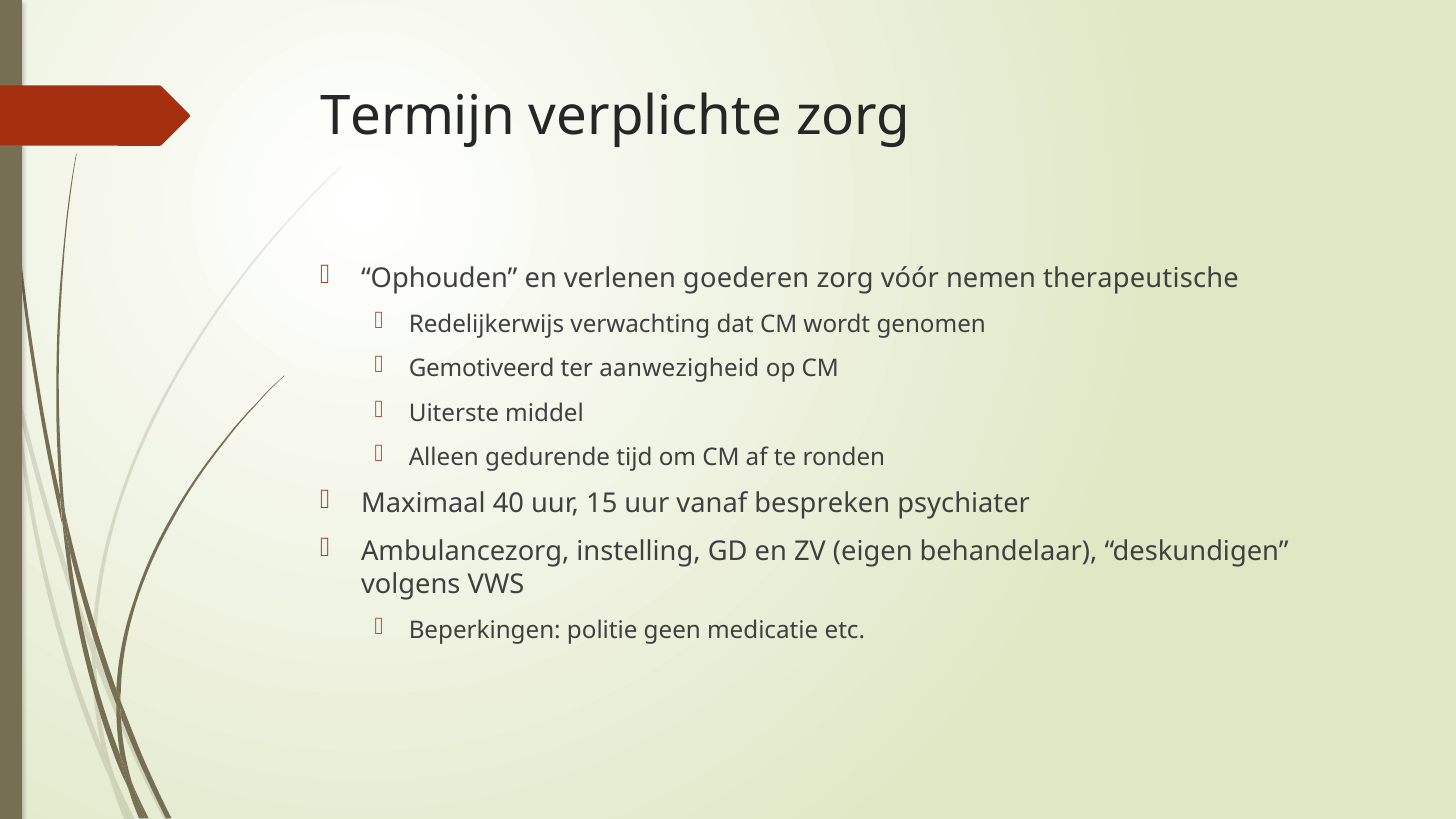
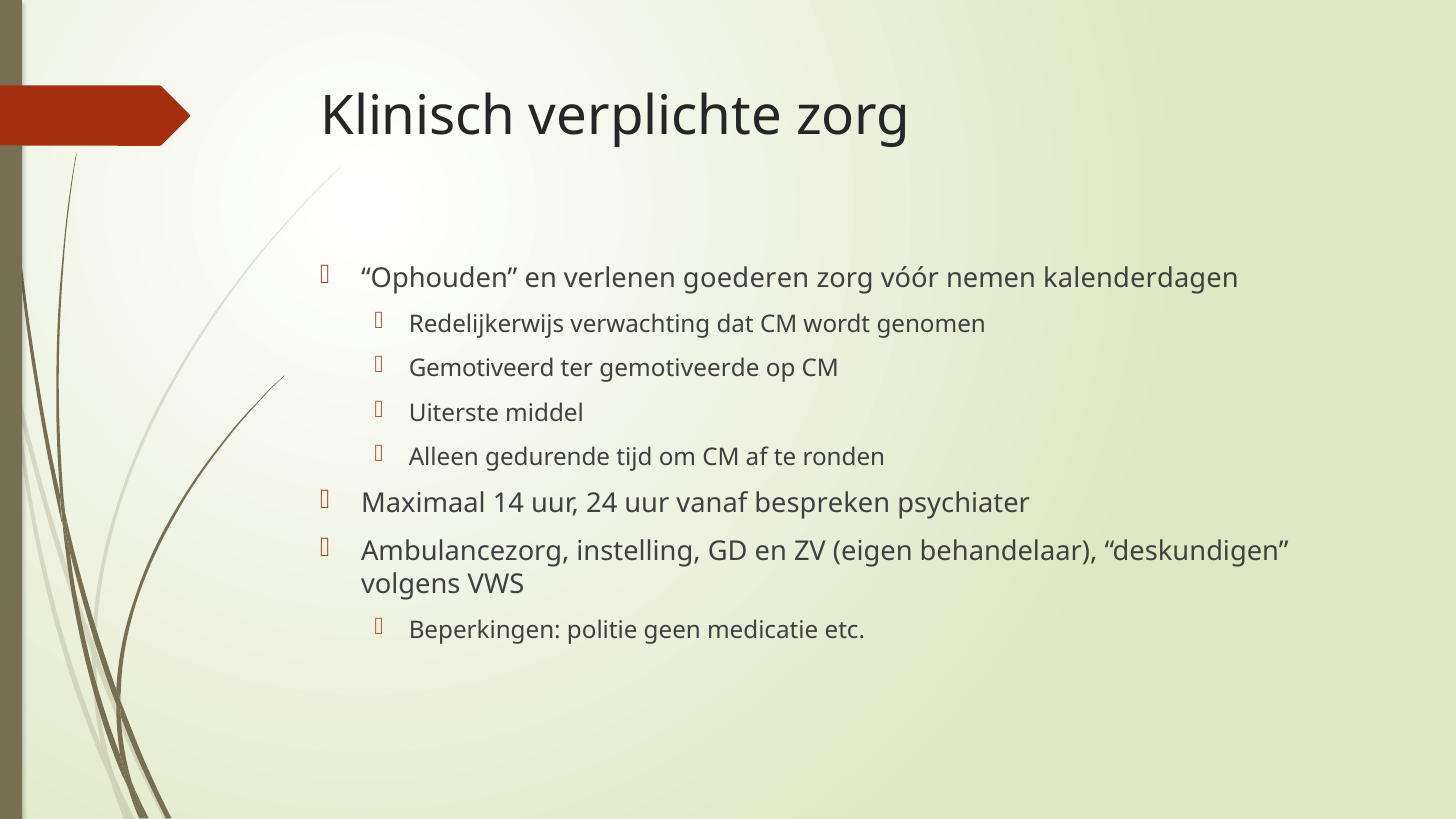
Termijn: Termijn -> Klinisch (418, 117)
therapeutische: therapeutische -> kalenderdagen (1141, 279)
aanwezigheid: aanwezigheid -> gemotiveerde (679, 369)
40: 40 -> 14 (508, 504)
15: 15 -> 24 (602, 504)
